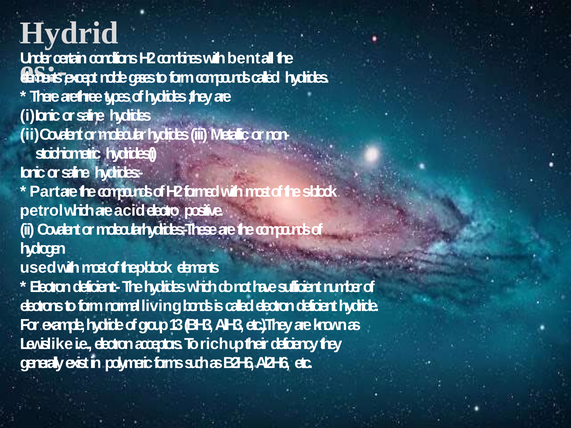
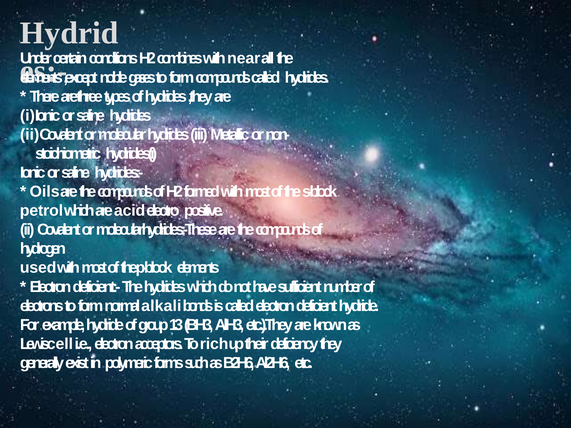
bent: bent -> near (244, 58)
Part: Part -> Oils (45, 192)
living: living -> alkali (161, 306)
like: like -> cell (60, 344)
